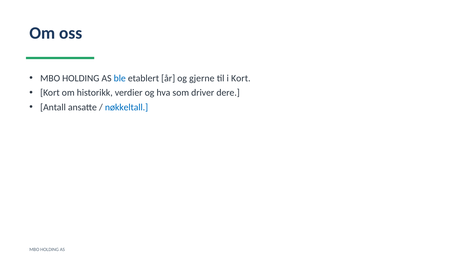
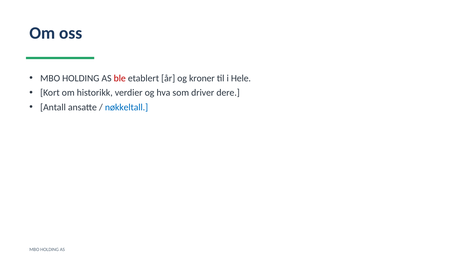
ble colour: blue -> red (120, 78)
gjerne: gjerne -> kroner (202, 78)
i Kort: Kort -> Hele (241, 78)
